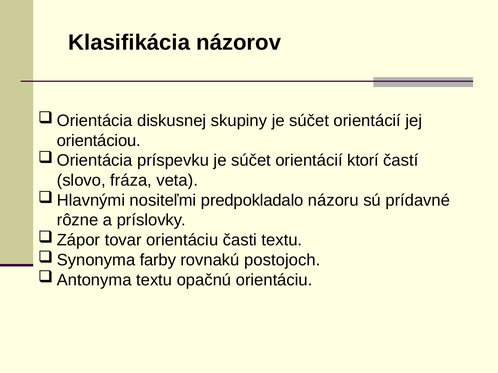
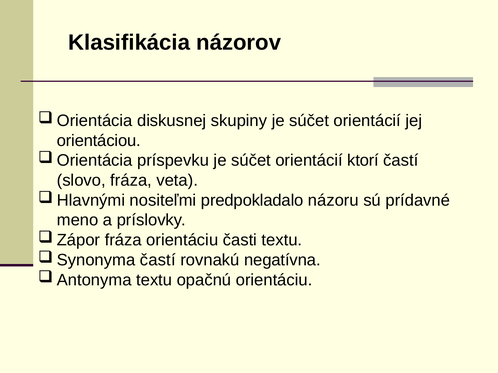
rôzne: rôzne -> meno (78, 220)
tovar: tovar -> fráza (123, 240)
farby: farby -> častí (158, 260)
postojoch: postojoch -> negatívna (282, 260)
